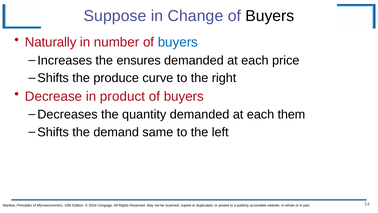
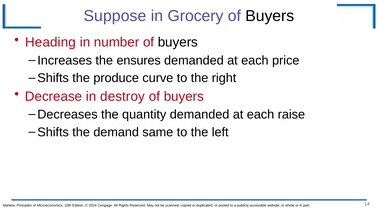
Change: Change -> Grocery (196, 16)
Naturally: Naturally -> Heading (51, 42)
buyers colour: blue -> black (178, 42)
product: product -> destroy (123, 96)
them: them -> raise (291, 114)
